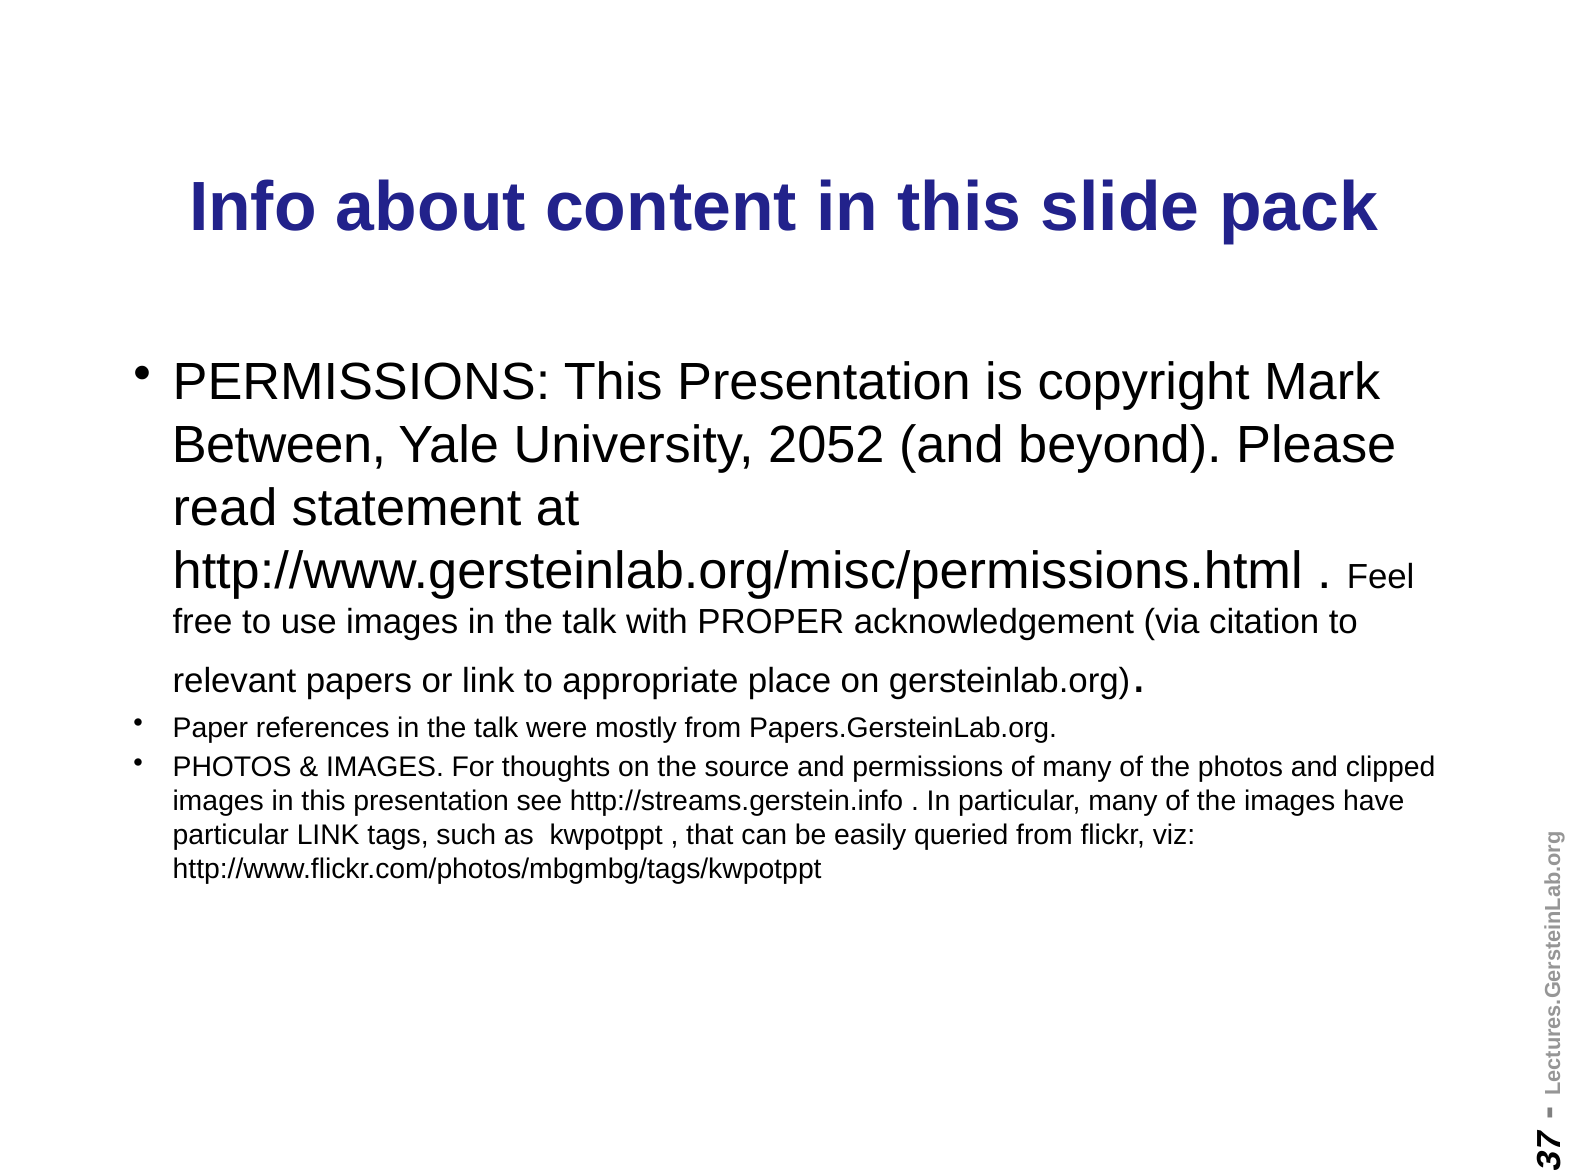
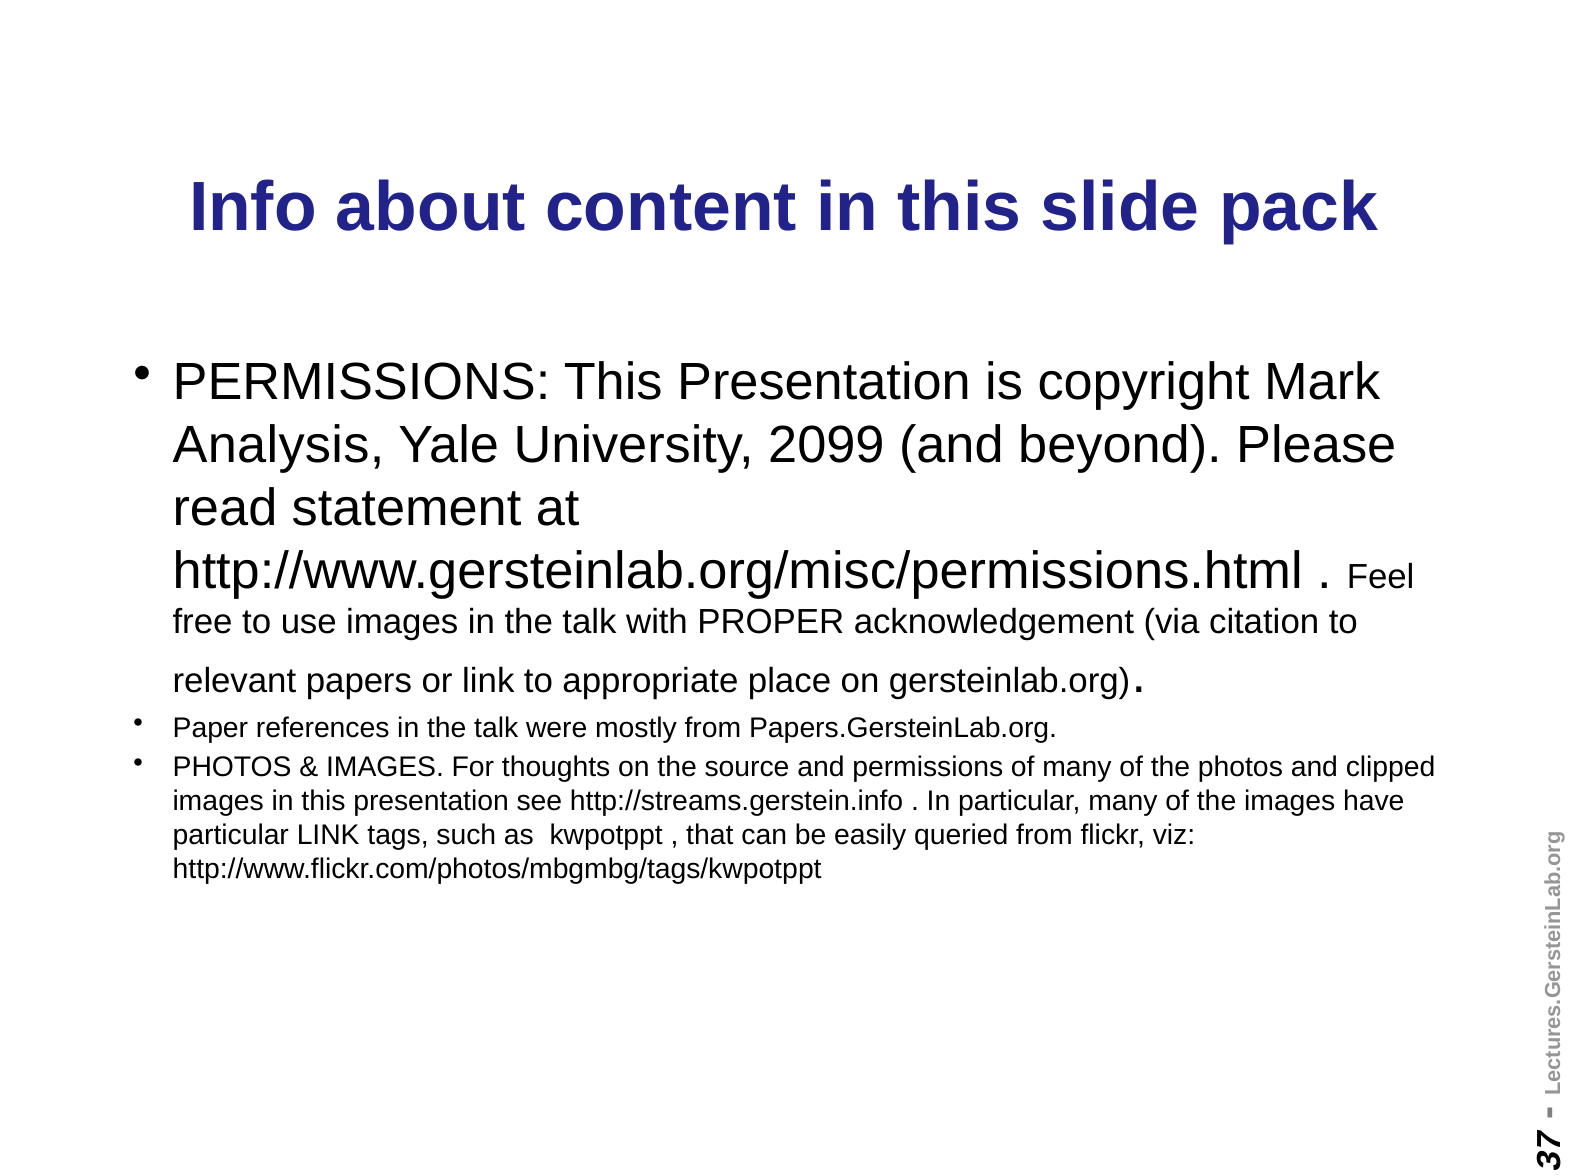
Between: Between -> Analysis (279, 446)
2052: 2052 -> 2099 (826, 446)
